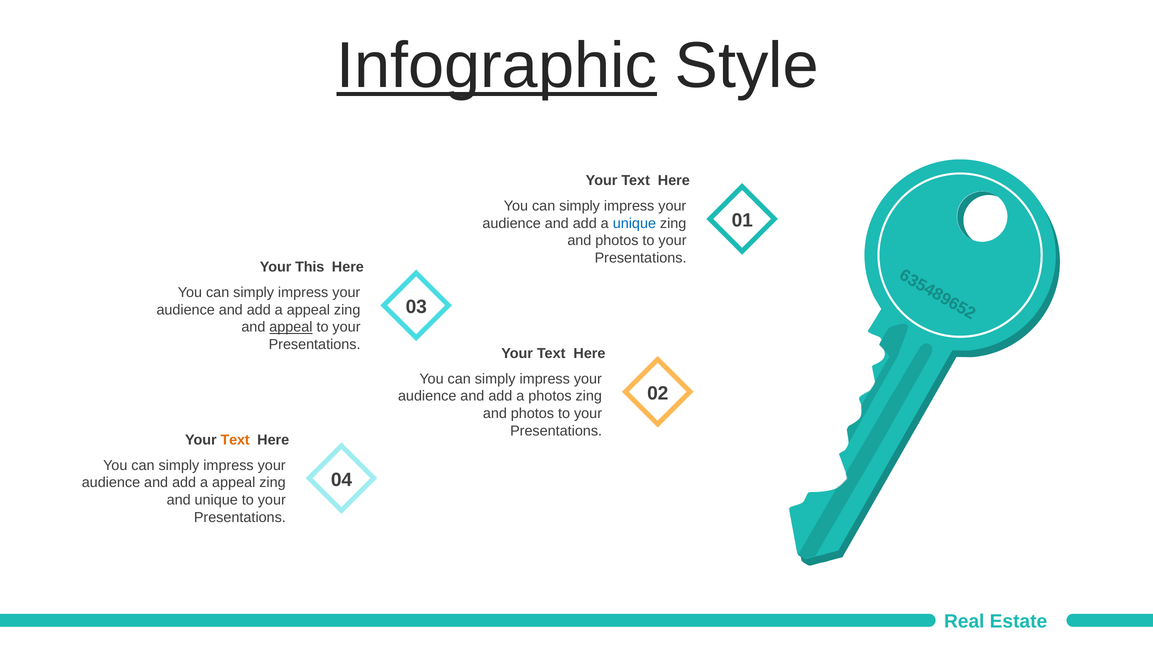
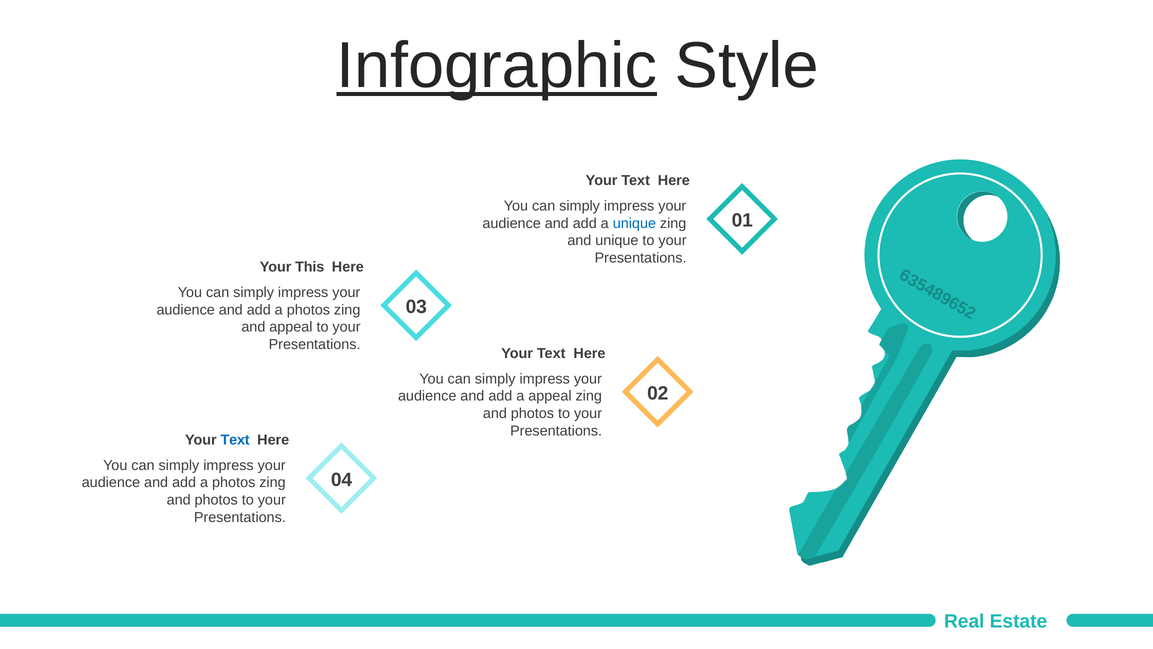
photos: photos -> unique (617, 241)
appeal: appeal -> photos (308, 310)
appeal underline: present -> none (291, 327)
a photos: photos -> appeal (550, 396)
Text colour: orange -> blue (235, 440)
appeal: appeal -> photos (234, 482)
unique: unique -> photos (216, 500)
